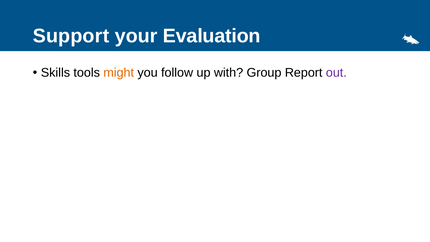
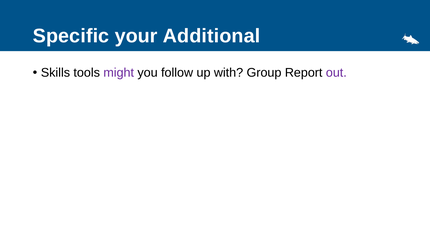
Support: Support -> Specific (71, 36)
Evaluation: Evaluation -> Additional (212, 36)
might colour: orange -> purple (119, 73)
